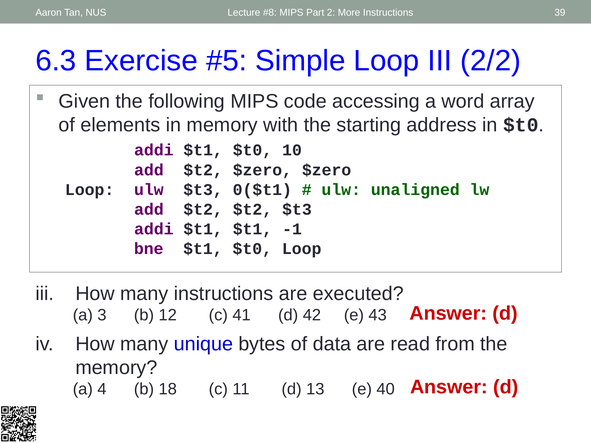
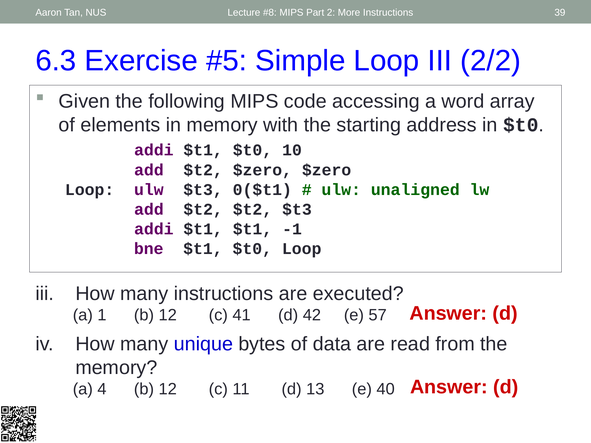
3: 3 -> 1 (102, 315)
43: 43 -> 57 (378, 315)
4 b 18: 18 -> 12 (168, 389)
